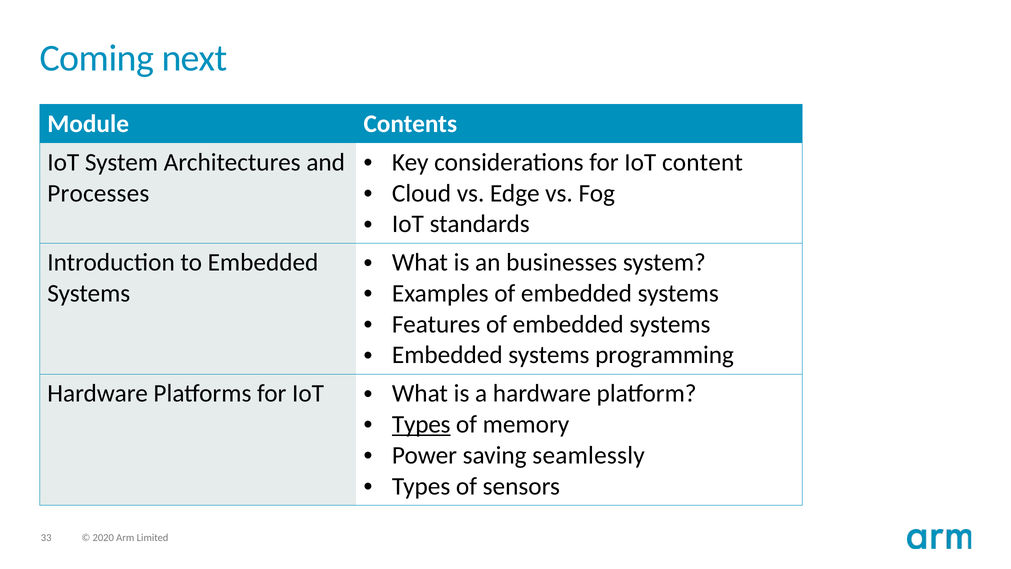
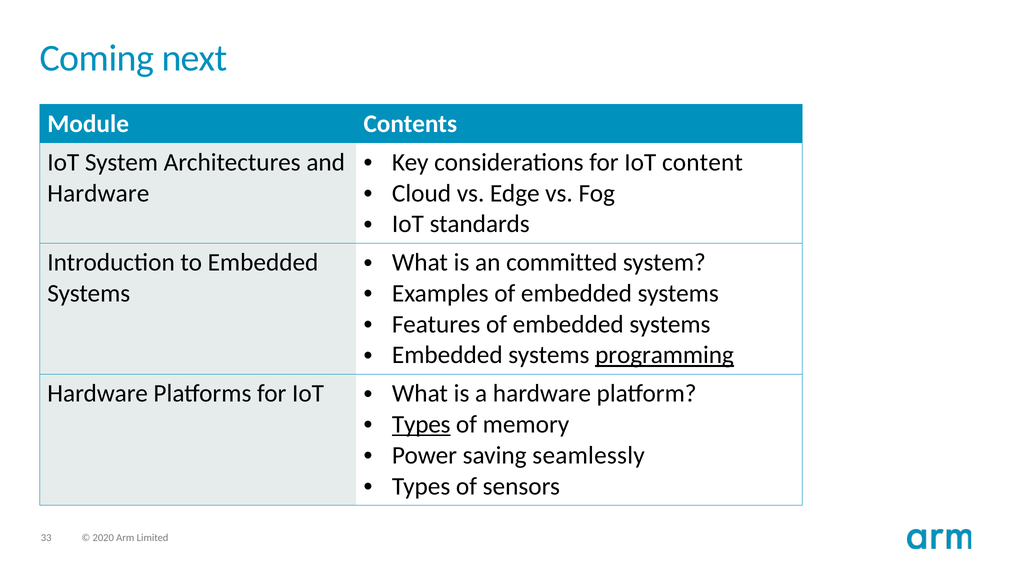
Processes: Processes -> Hardware (98, 193)
businesses: businesses -> committed (562, 262)
programming underline: none -> present (664, 355)
